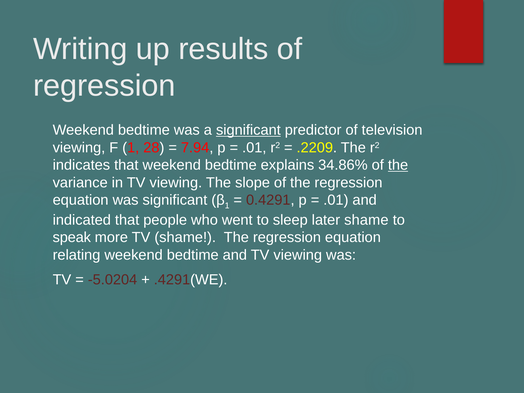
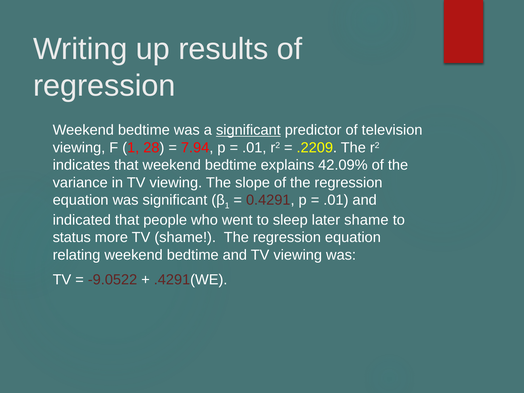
34.86%: 34.86% -> 42.09% (343, 165)
the underline: present -> none (398, 165)
speak: speak -> status (72, 237)
-5.0204: -5.0204 -> -9.0522 (113, 280)
